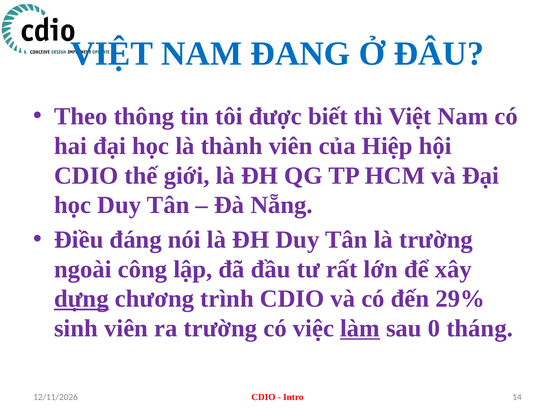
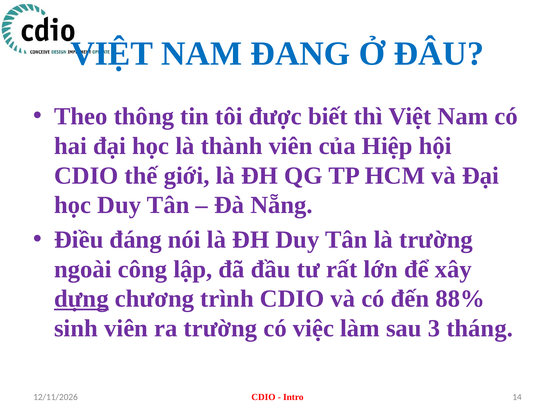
29%: 29% -> 88% (460, 299)
làm underline: present -> none (360, 329)
0: 0 -> 3 (434, 329)
